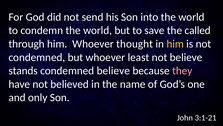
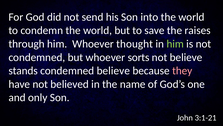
called: called -> raises (198, 30)
him colour: yellow -> light green (175, 44)
least: least -> sorts (139, 57)
